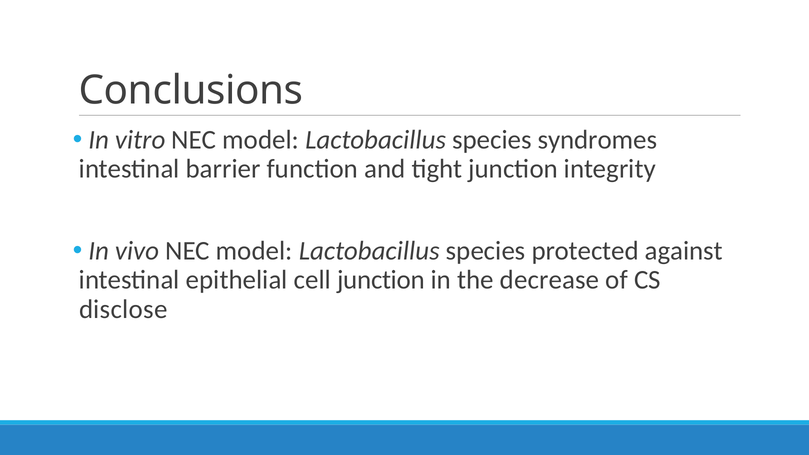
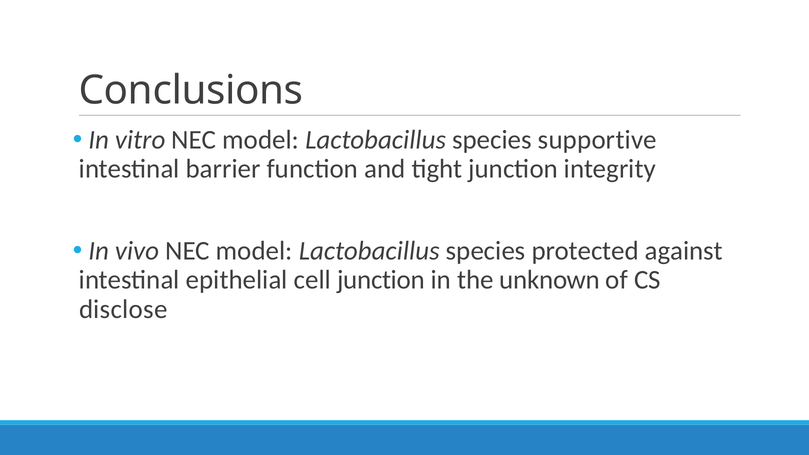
syndromes: syndromes -> supportive (597, 140)
decrease: decrease -> unknown (550, 280)
